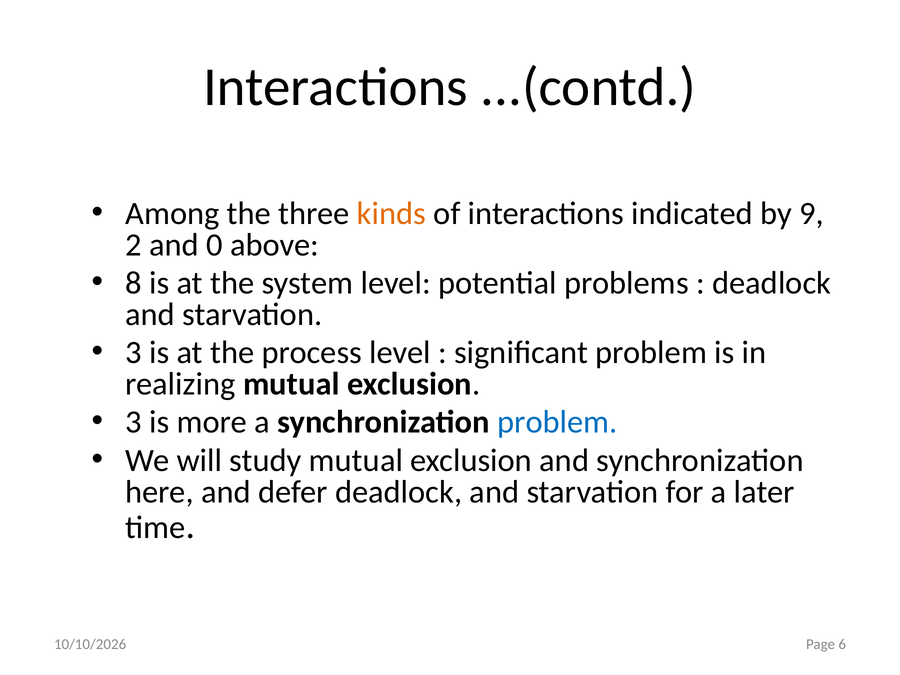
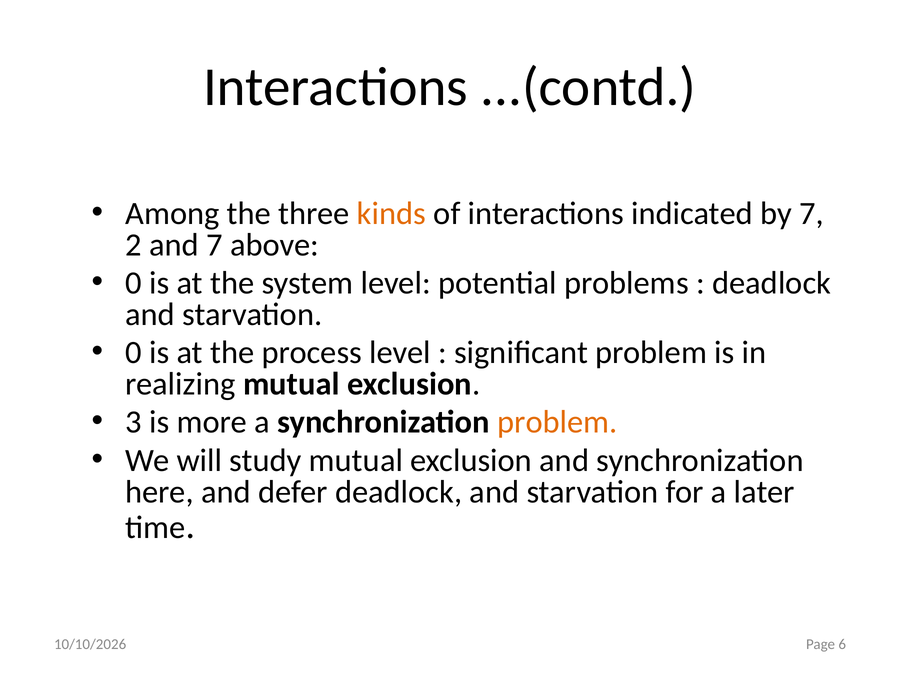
by 9: 9 -> 7 (811, 213)
and 0: 0 -> 7 (214, 245)
8: 8 -> 0 (134, 283)
3: 3 -> 0 (134, 352)
problem colour: blue -> orange (557, 422)
